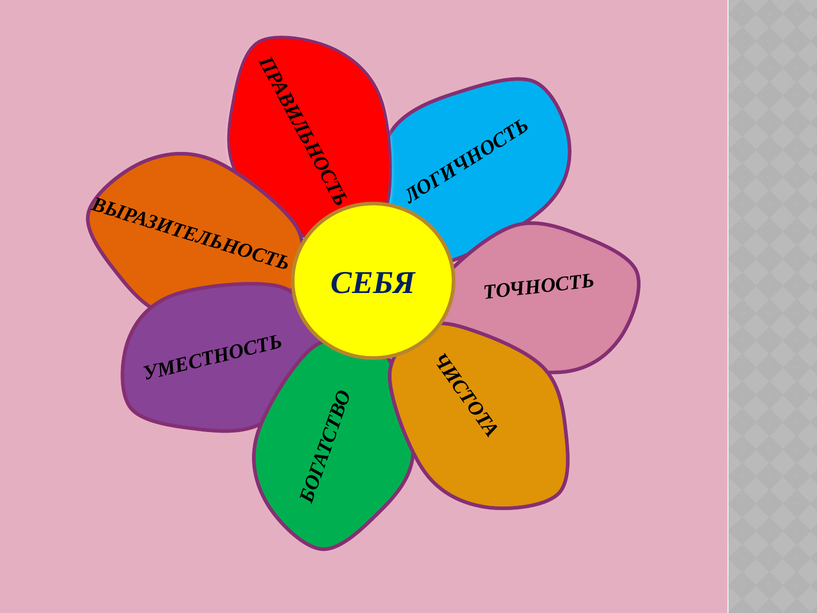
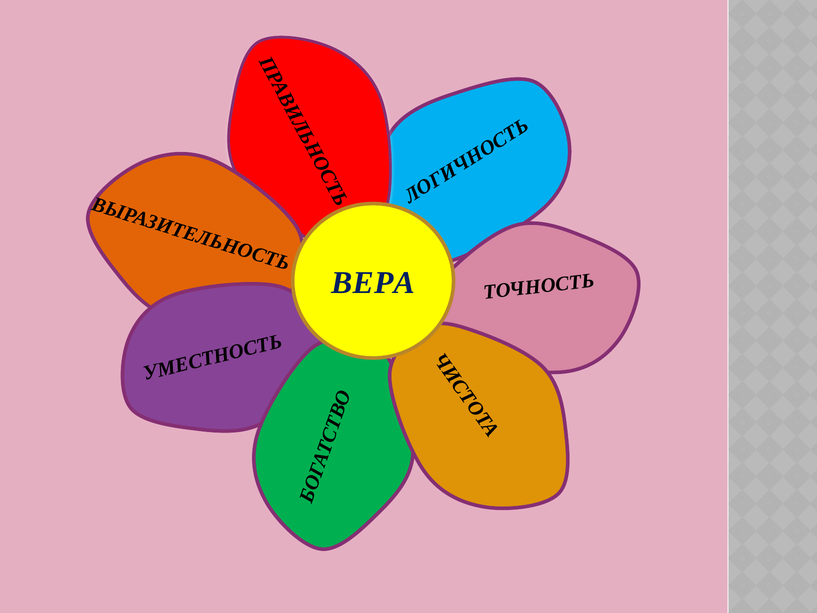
СЕБЯ: СЕБЯ -> ВЕРА (373, 283)
